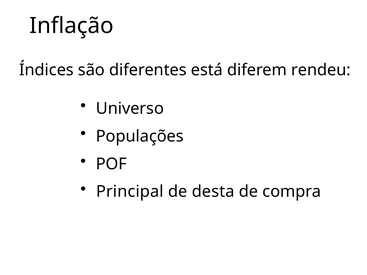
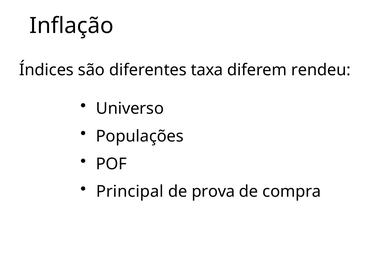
está: está -> taxa (207, 70)
desta: desta -> prova (213, 192)
